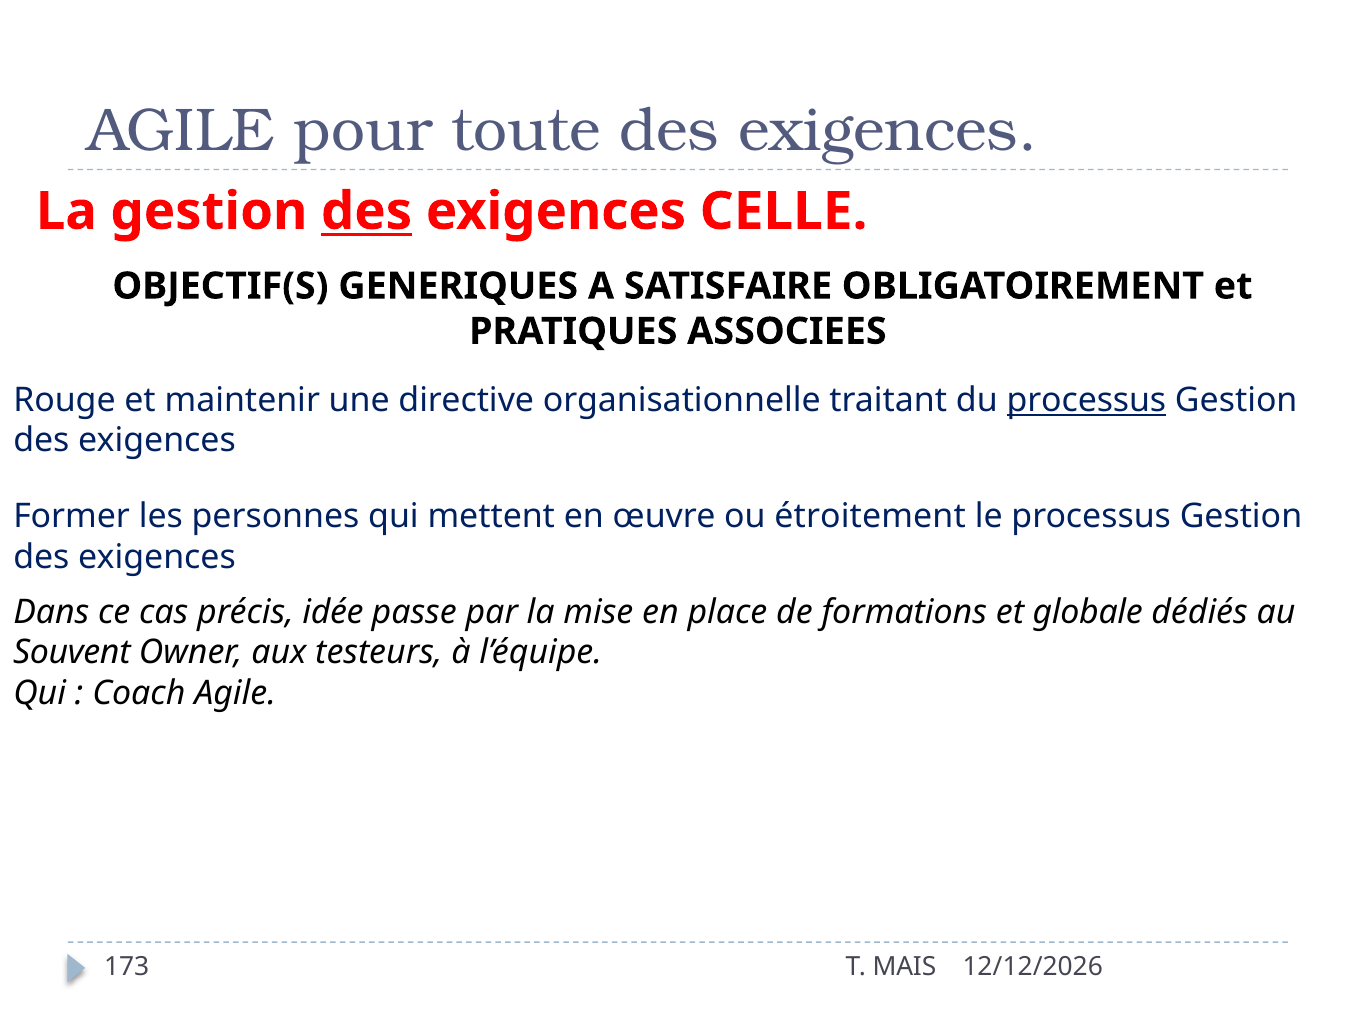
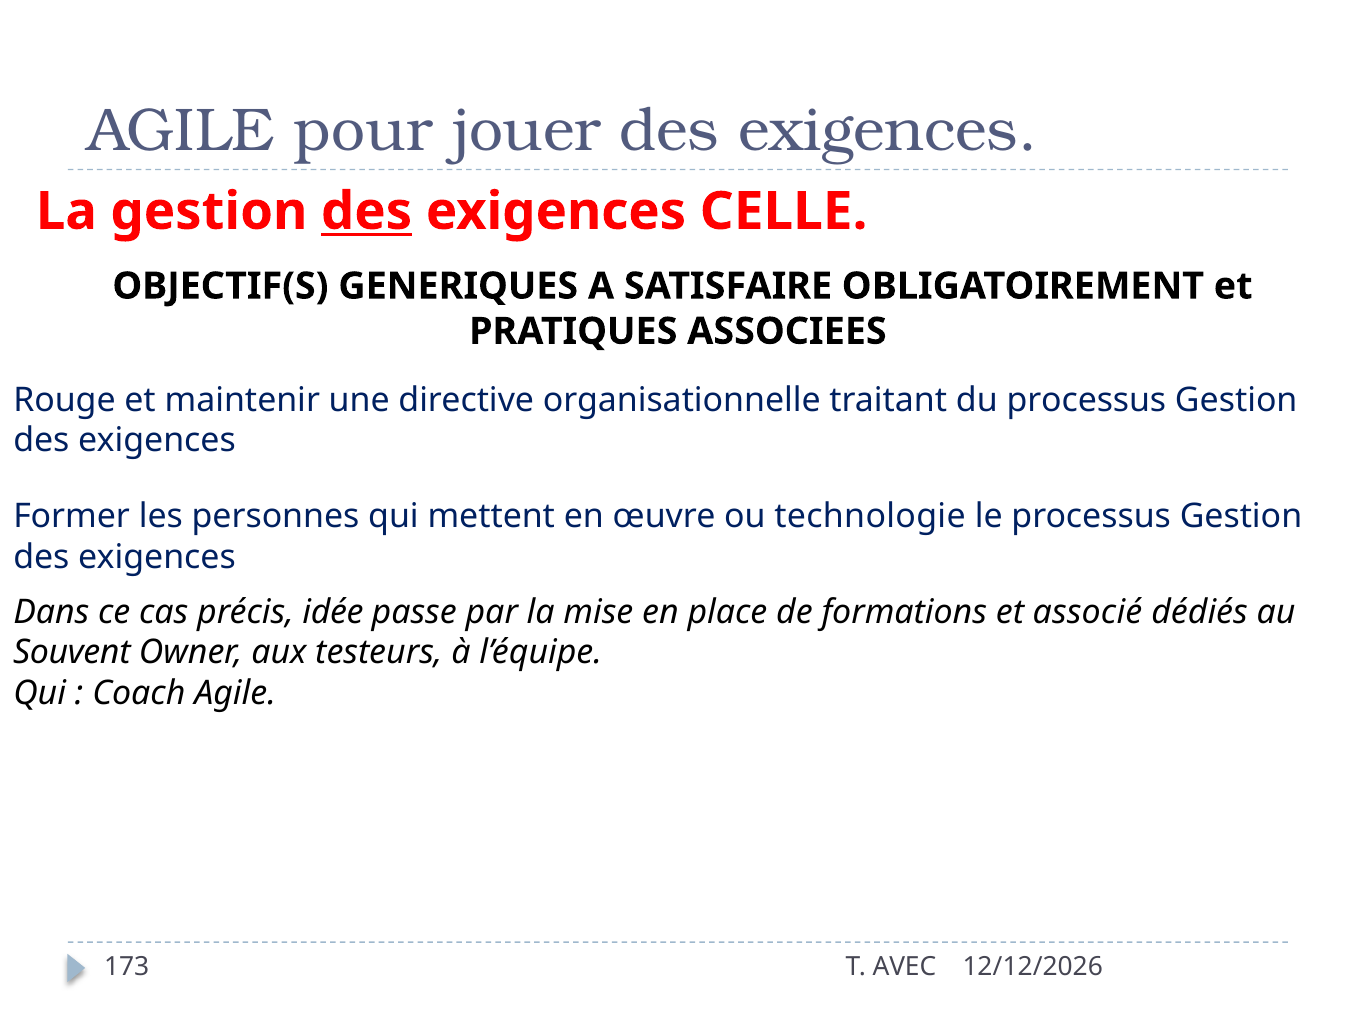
toute: toute -> jouer (526, 131)
processus underline: present -> none (1086, 400)
étroitement: étroitement -> technologie (870, 517)
globale: globale -> associé (1087, 612)
MAIS: MAIS -> AVEC (904, 967)
